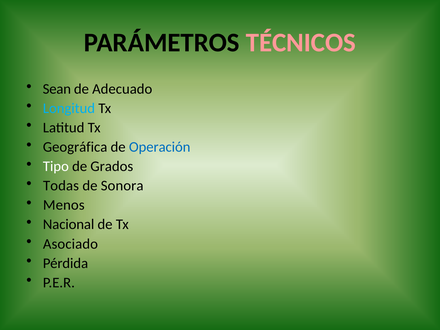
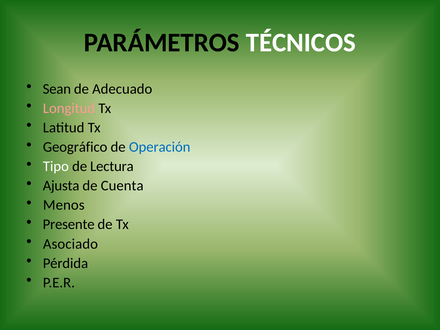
TÉCNICOS colour: pink -> white (301, 43)
Longitud colour: light blue -> pink (69, 108)
Geográfica: Geográfica -> Geográfico (75, 147)
Grados: Grados -> Lectura (112, 166)
Todas: Todas -> Ajusta (61, 186)
Sonora: Sonora -> Cuenta (122, 186)
Nacional: Nacional -> Presente (69, 224)
